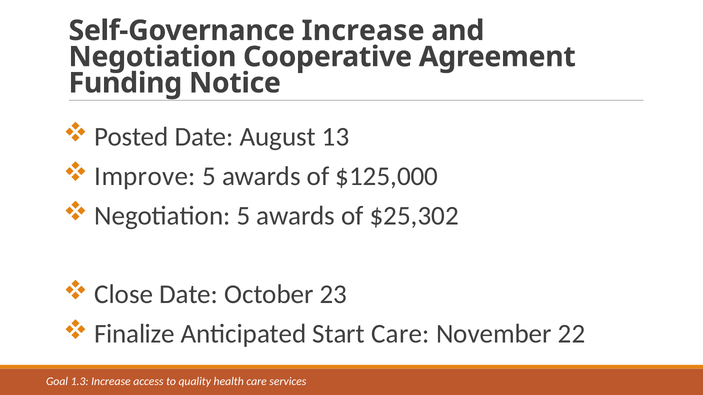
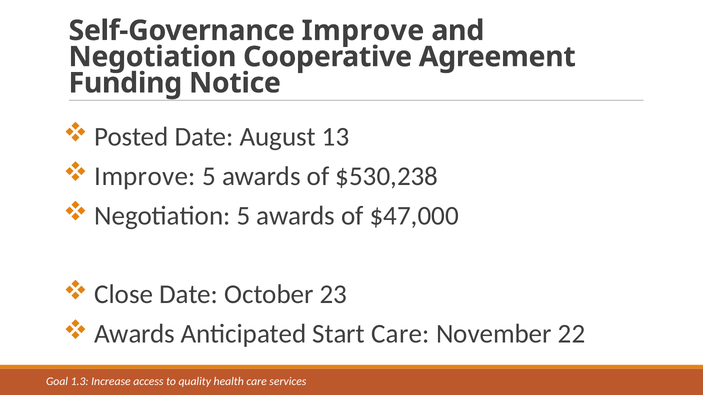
Self-Governance Increase: Increase -> Improve (363, 31)
$125,000: $125,000 -> $530,238 (387, 176)
$25,302: $25,302 -> $47,000 (414, 216)
Finalize: Finalize -> Awards (135, 334)
